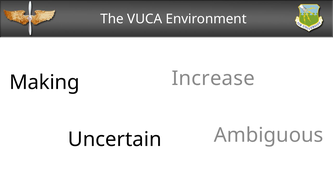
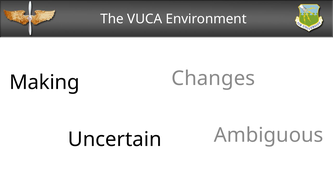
Increase: Increase -> Changes (213, 79)
